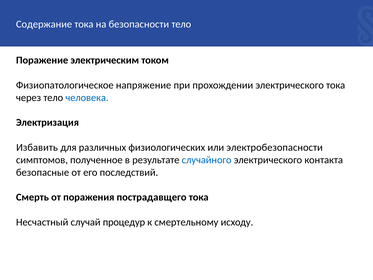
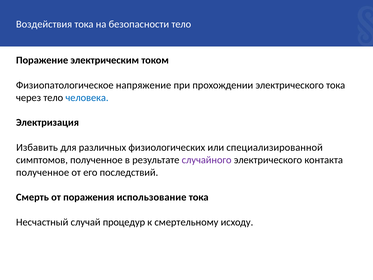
Содержание: Содержание -> Воздействия (44, 24)
электробезопасности: электробезопасности -> специализированной (275, 147)
случайного colour: blue -> purple (207, 160)
безопасные: безопасные -> полученное (43, 172)
пострадавщего: пострадавщего -> использование (152, 197)
